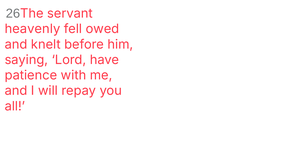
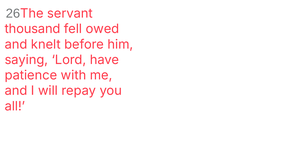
heavenly: heavenly -> thousand (33, 29)
